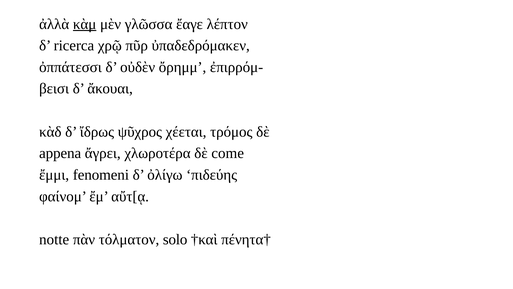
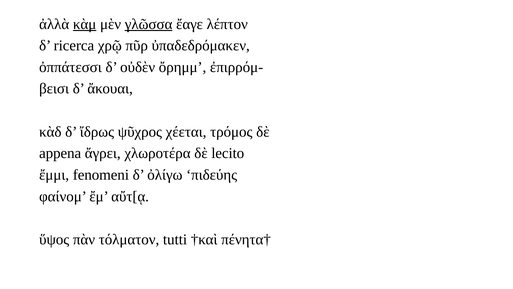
γλῶσσα underline: none -> present (149, 24)
come: come -> lecito (228, 153)
notte: notte -> ὕψος (54, 239)
solo: solo -> tutti (175, 239)
